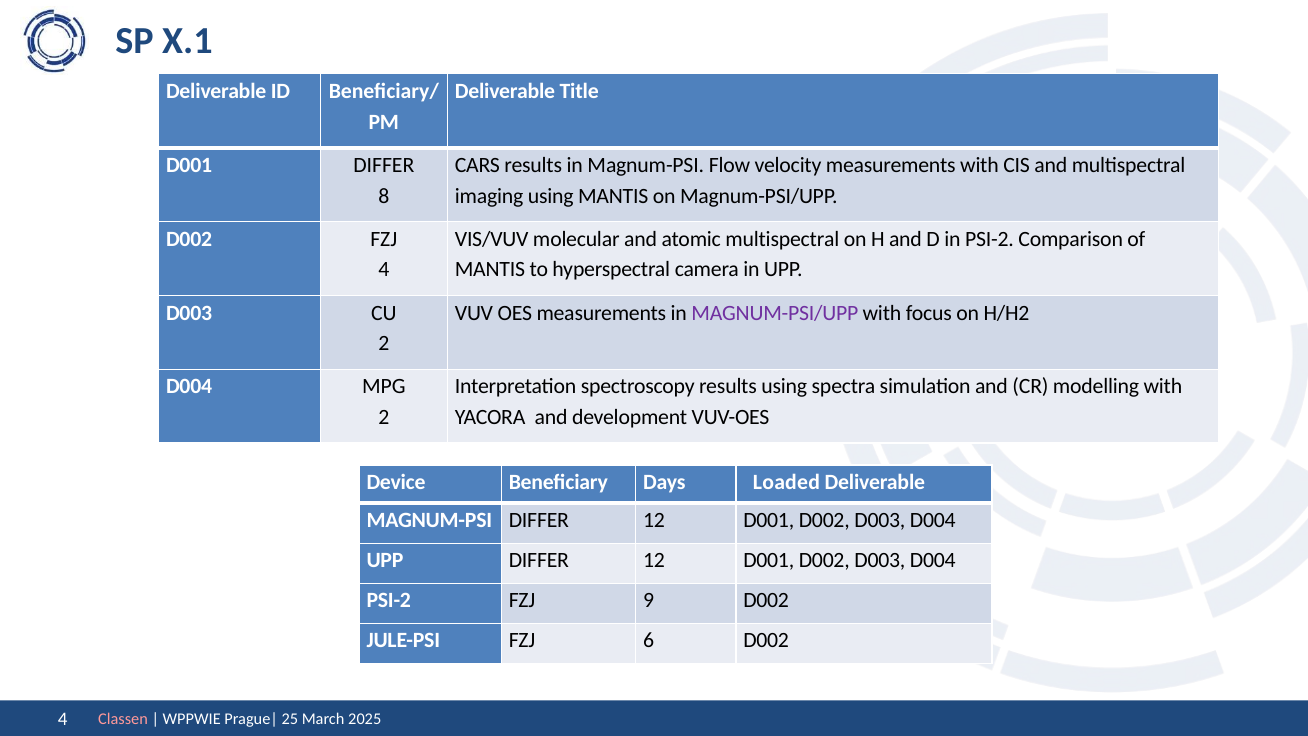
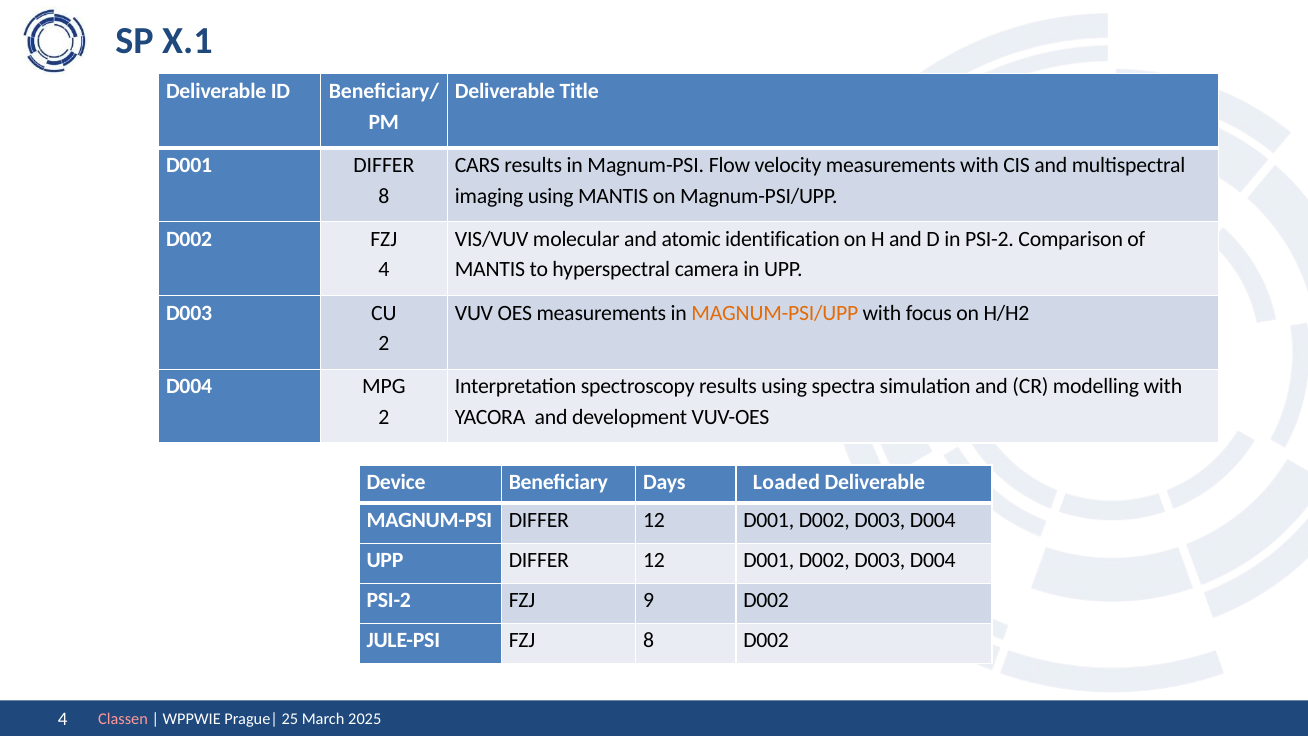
atomic multispectral: multispectral -> identification (782, 239)
MAGNUM-PSI/UPP colour: purple -> orange (775, 313)
FZJ 6: 6 -> 8 (649, 641)
